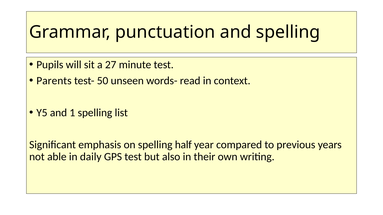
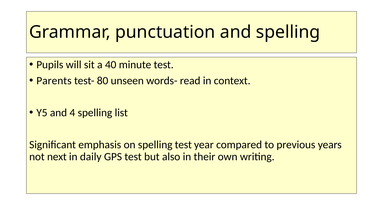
27: 27 -> 40 (111, 65)
50: 50 -> 80 (103, 81)
1: 1 -> 4 (72, 113)
spelling half: half -> test (183, 145)
able: able -> next (57, 157)
